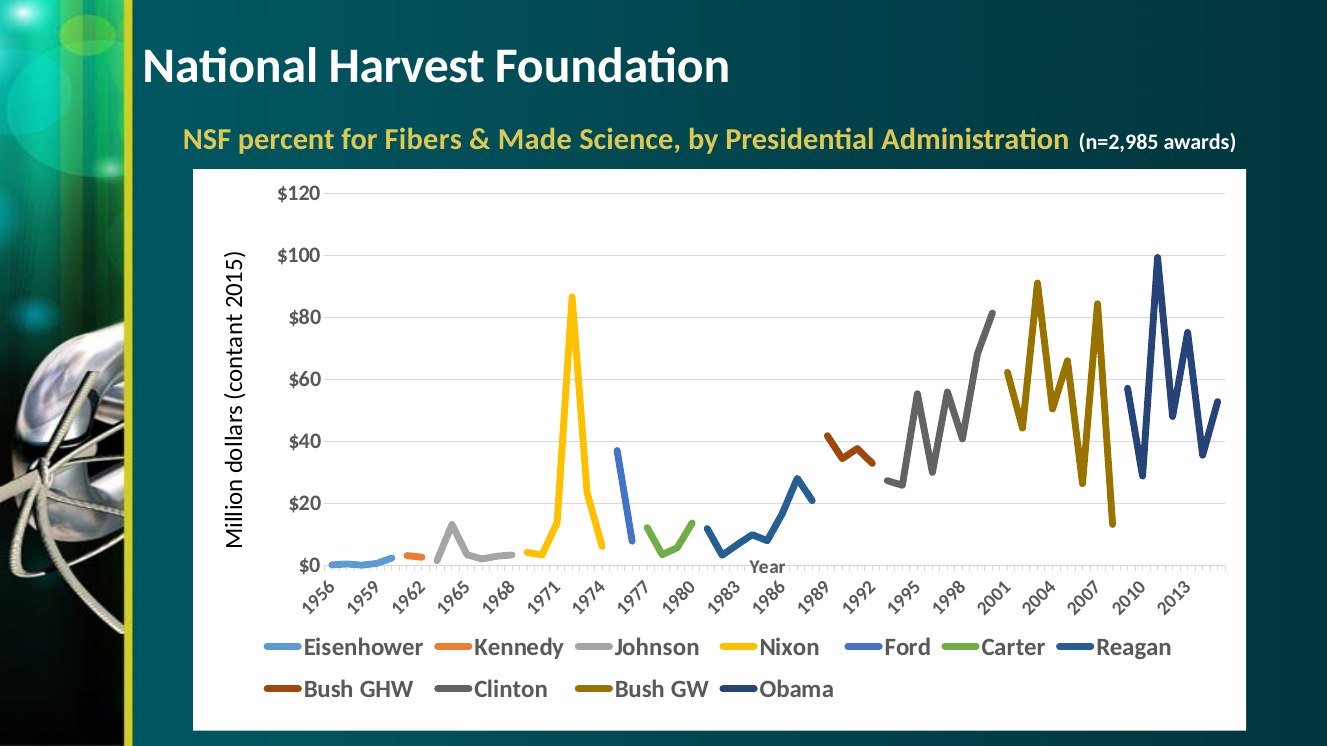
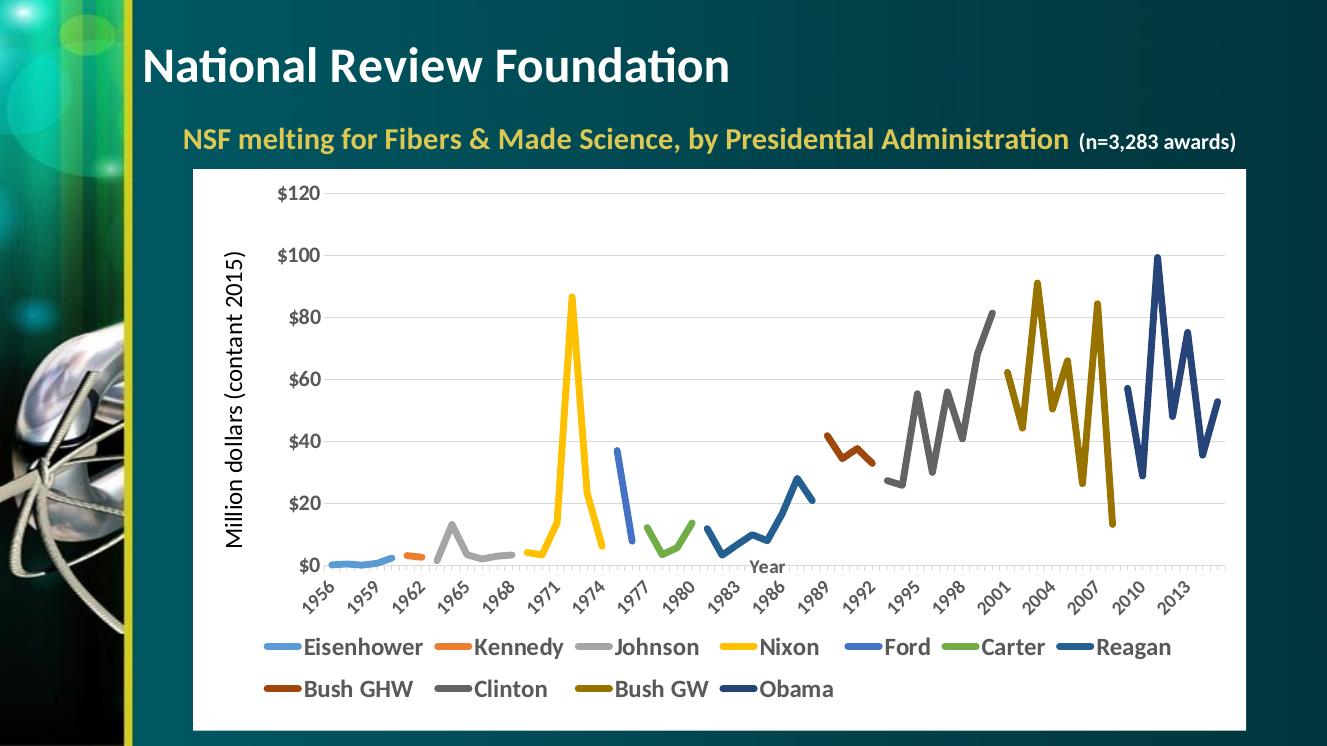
Harvest: Harvest -> Review (406, 66)
percent: percent -> melting (286, 139)
n=2,985: n=2,985 -> n=3,283 (1119, 142)
